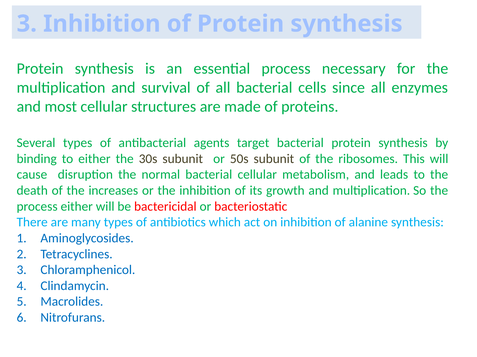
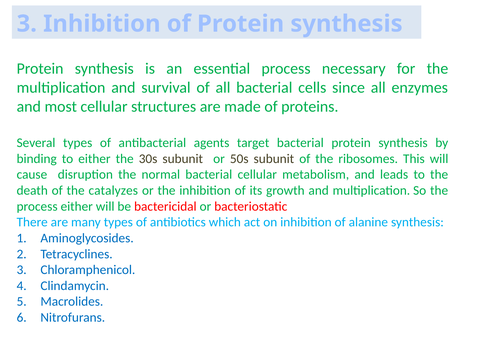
increases: increases -> catalyzes (113, 191)
